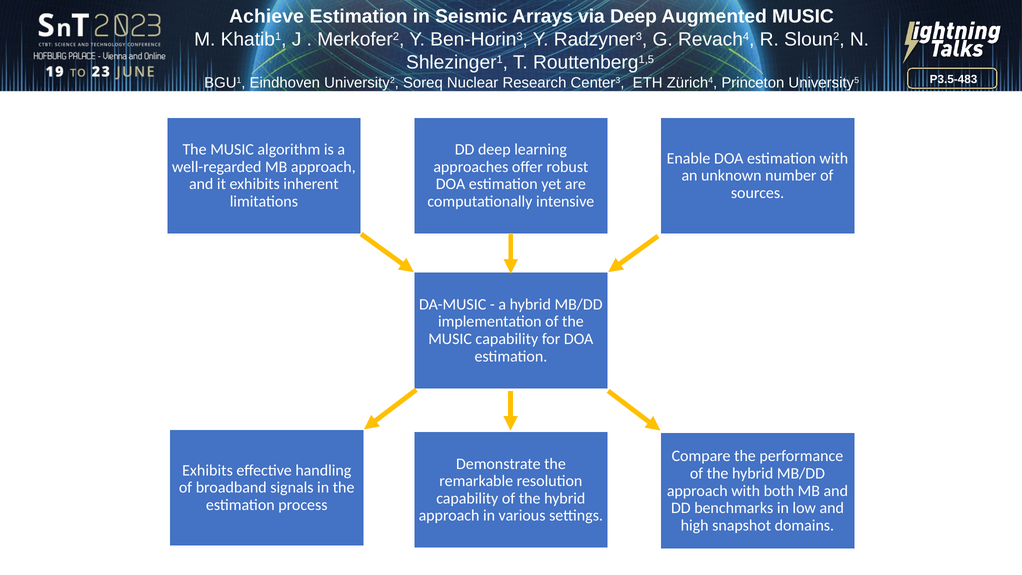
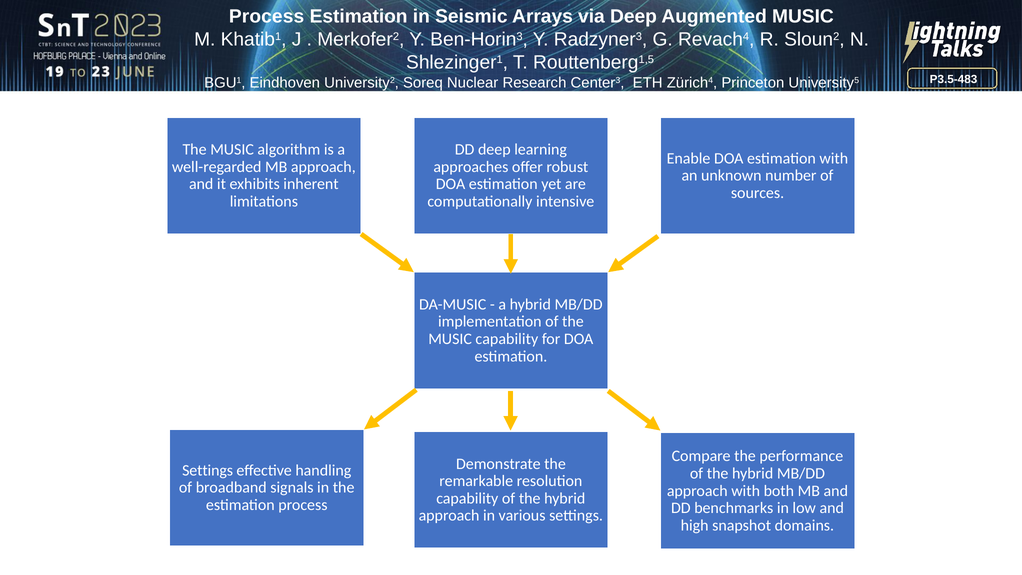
Achieve: Achieve -> Process (267, 17)
Exhibits: Exhibits -> Settings (208, 470)
